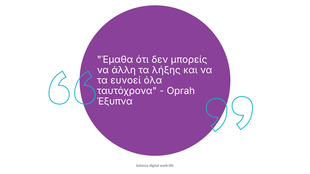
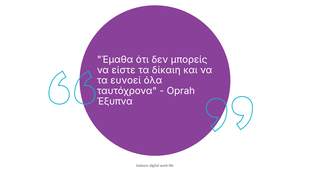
άλλη: άλλη -> είστε (124, 70)
λήξης: λήξης -> δίκαιη (166, 70)
